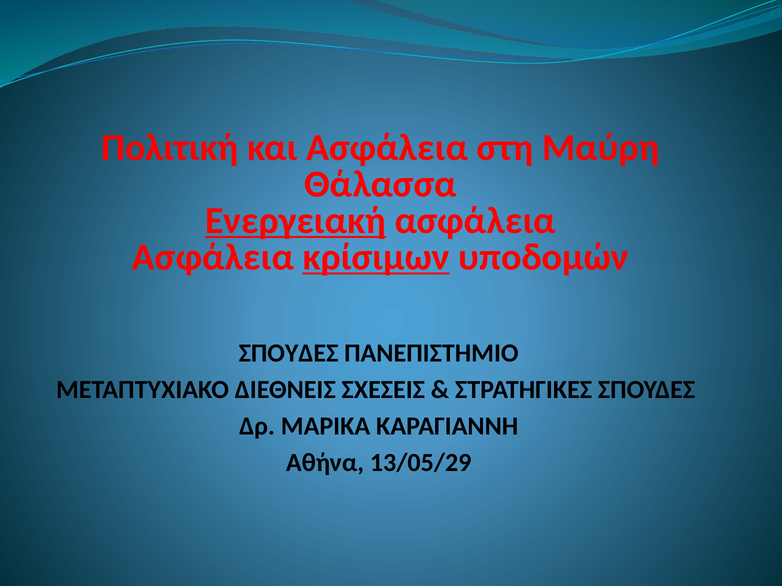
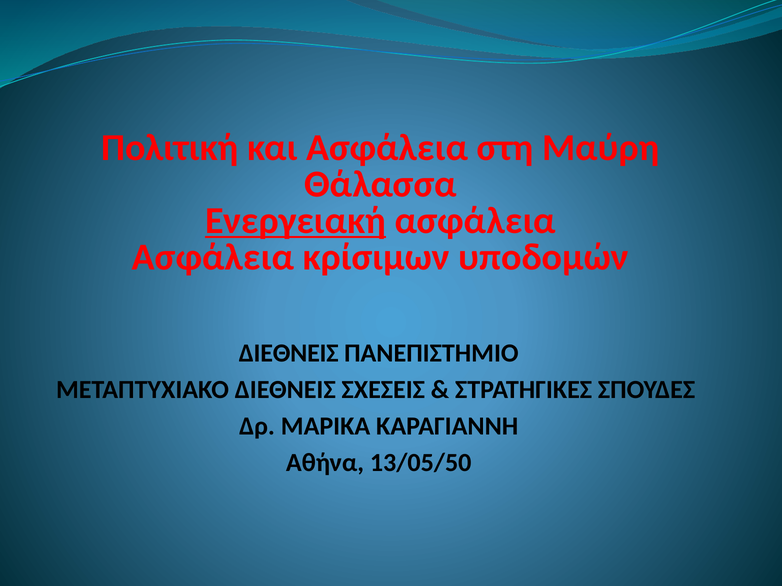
κρίσιμων underline: present -> none (376, 257)
ΣΠΟΥΔΕΣ: ΣΠΟΥΔΕΣ -> ΔΙΕΘΝΕΙΣ (289, 354)
13/05/29: 13/05/29 -> 13/05/50 (421, 463)
